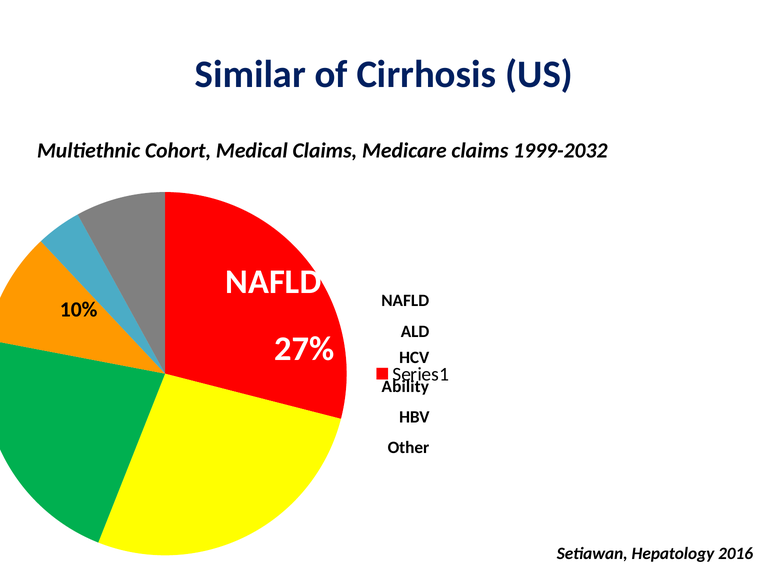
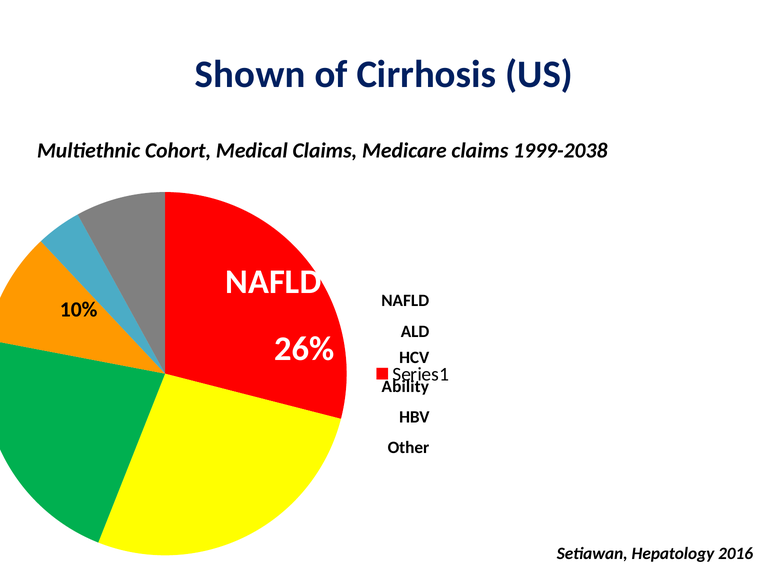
Similar: Similar -> Shown (250, 75)
1999-2032: 1999-2032 -> 1999-2038 (560, 151)
27%: 27% -> 26% (304, 349)
